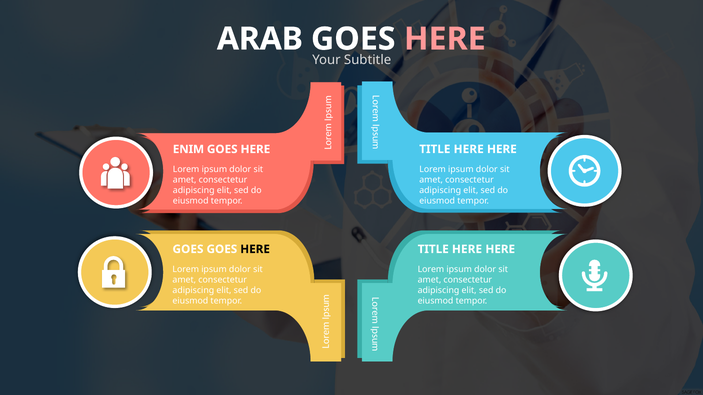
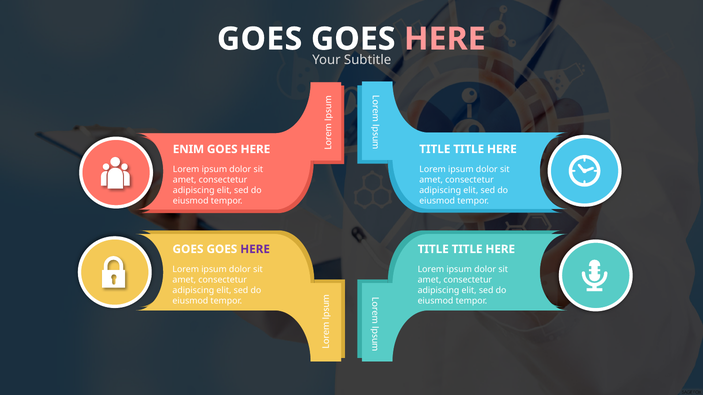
ARAB: ARAB -> GOES (260, 39)
HERE: HERE -> TITLE (469, 149)
HERE colour: black -> purple (255, 249)
HERE: HERE -> TITLE (467, 249)
